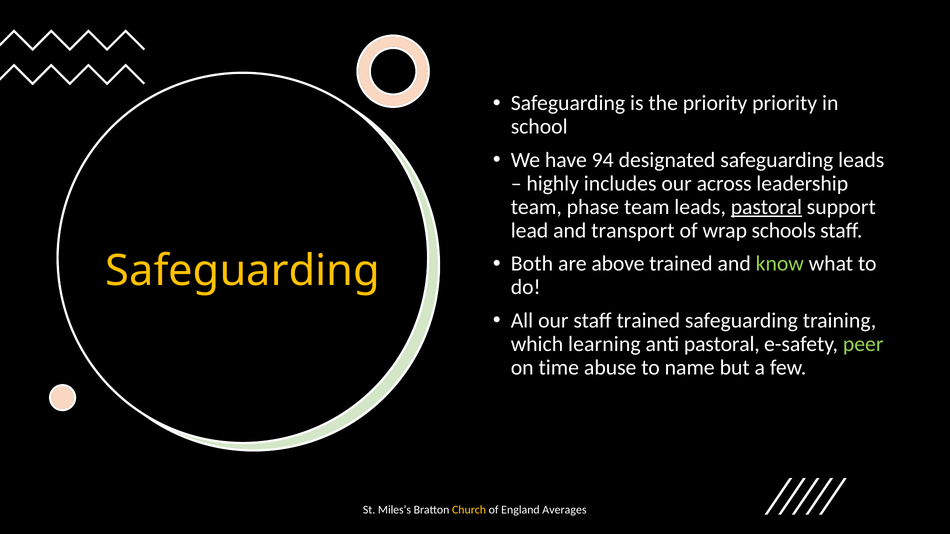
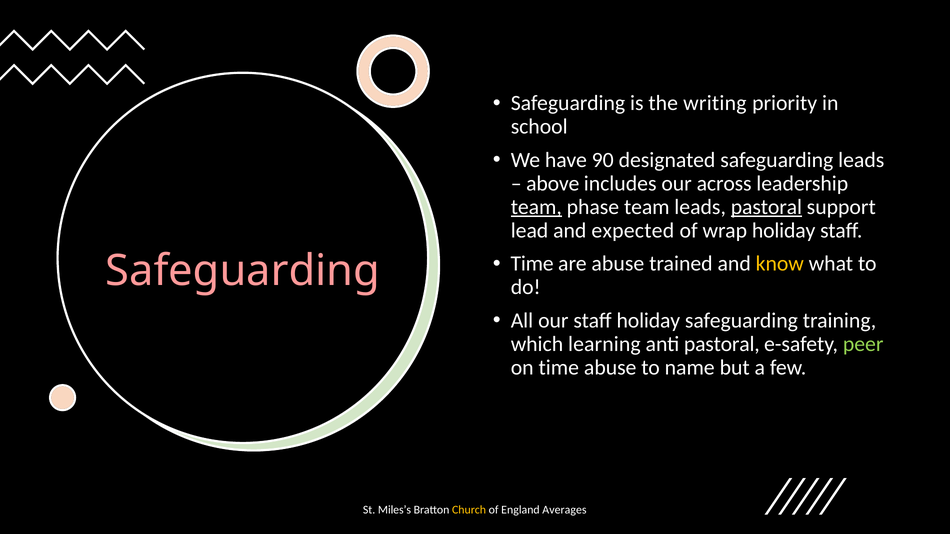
the priority: priority -> writing (715, 103)
94: 94 -> 90 (603, 160)
highly: highly -> above (553, 184)
team underline: none -> present (536, 207)
transport: transport -> expected (633, 231)
wrap schools: schools -> holiday (784, 231)
Both: Both -> Time (532, 264)
are above: above -> abuse (618, 264)
know colour: light green -> yellow (780, 264)
Safeguarding colour: yellow -> pink (243, 271)
staff trained: trained -> holiday (648, 321)
